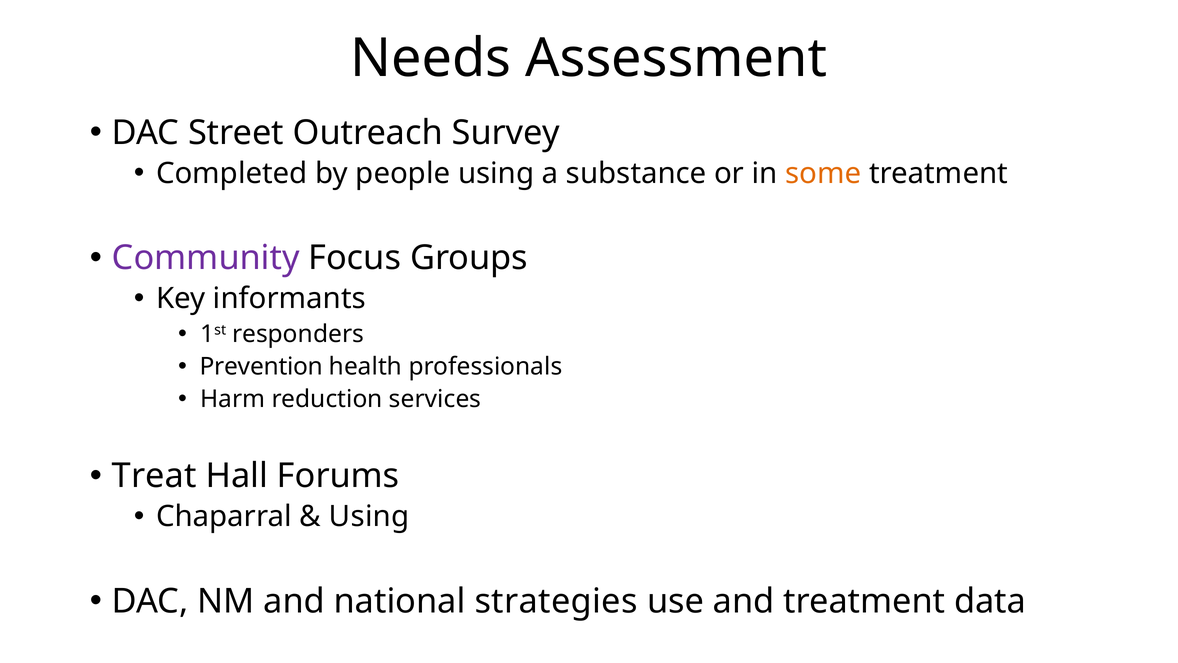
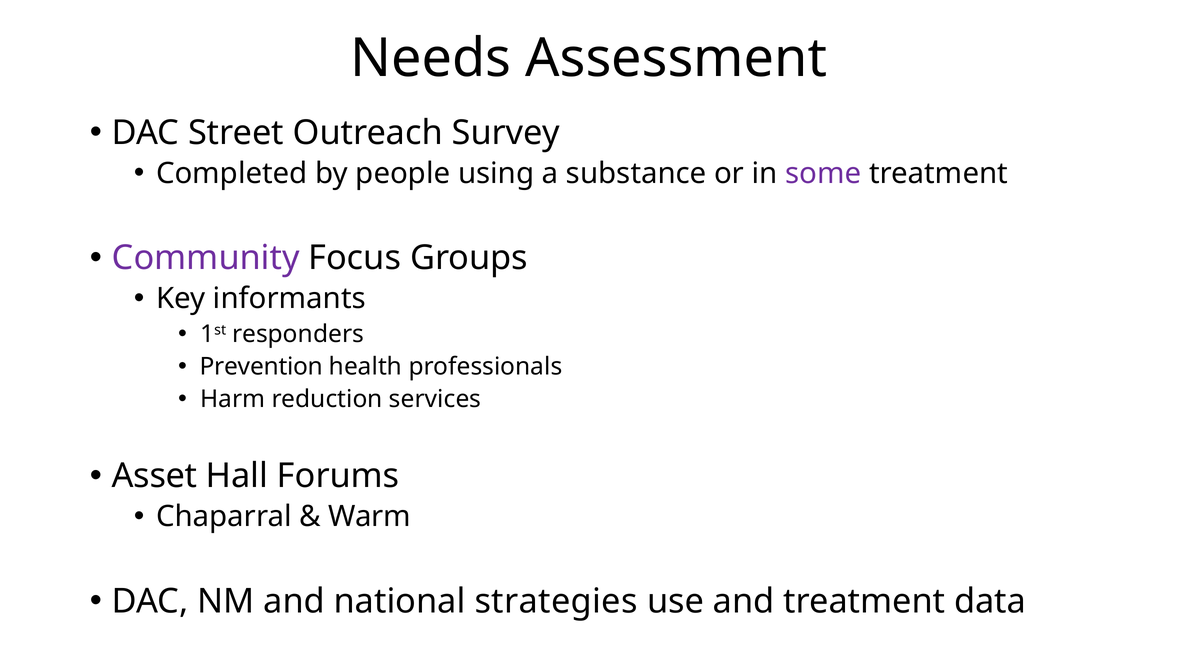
some colour: orange -> purple (823, 173)
Treat: Treat -> Asset (155, 476)
Using: Using -> Warm (369, 516)
